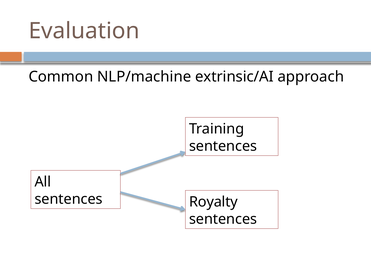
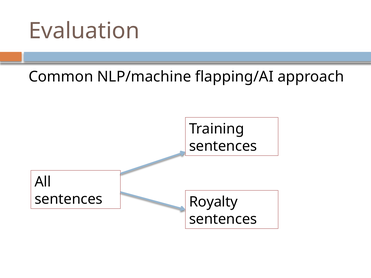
extrinsic/AI: extrinsic/AI -> flapping/AI (234, 77)
